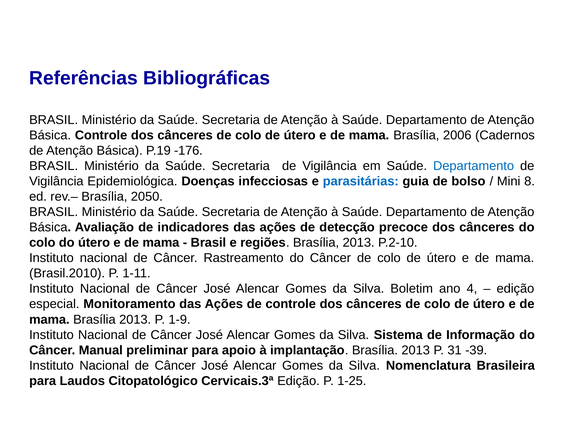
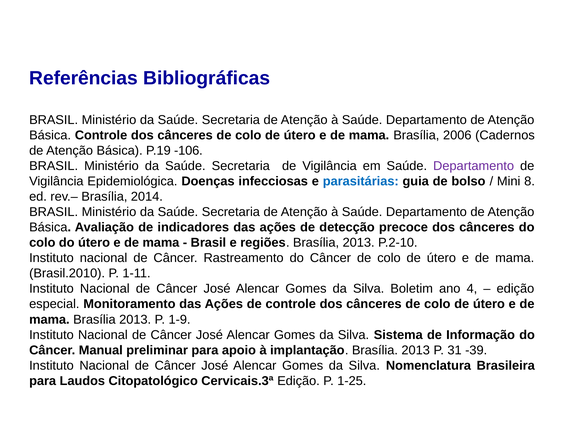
-176: -176 -> -106 (188, 151)
Departamento colour: blue -> purple (474, 166)
2050: 2050 -> 2014 (147, 197)
